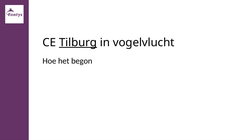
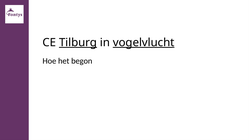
vogelvlucht underline: none -> present (144, 43)
